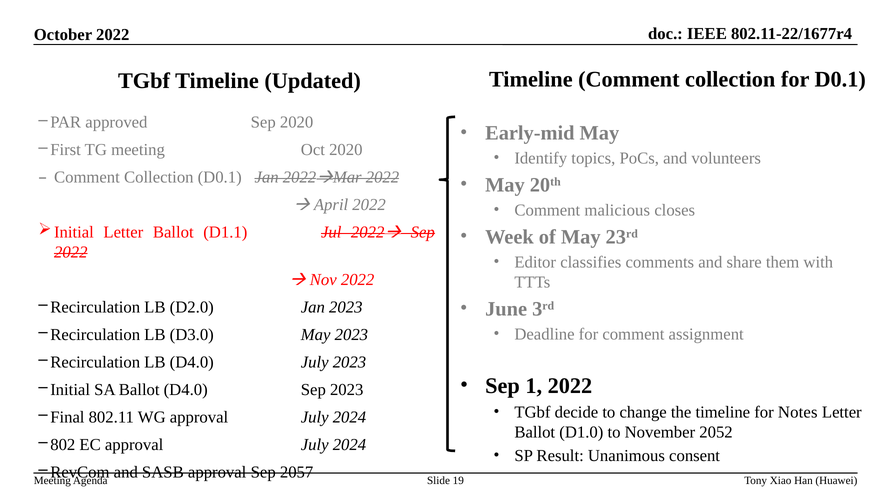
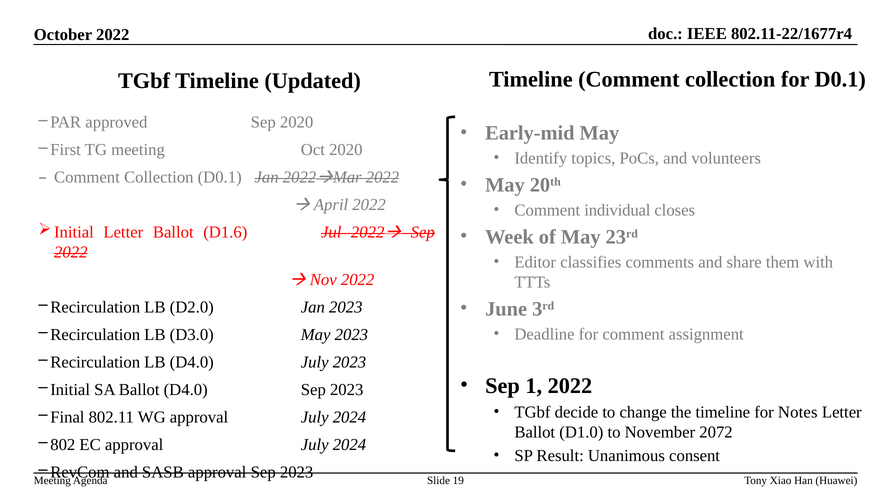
malicious: malicious -> individual (617, 210)
D1.1: D1.1 -> D1.6 (225, 232)
2052: 2052 -> 2072 (716, 432)
approval Sep 2057: 2057 -> 2023 (297, 472)
